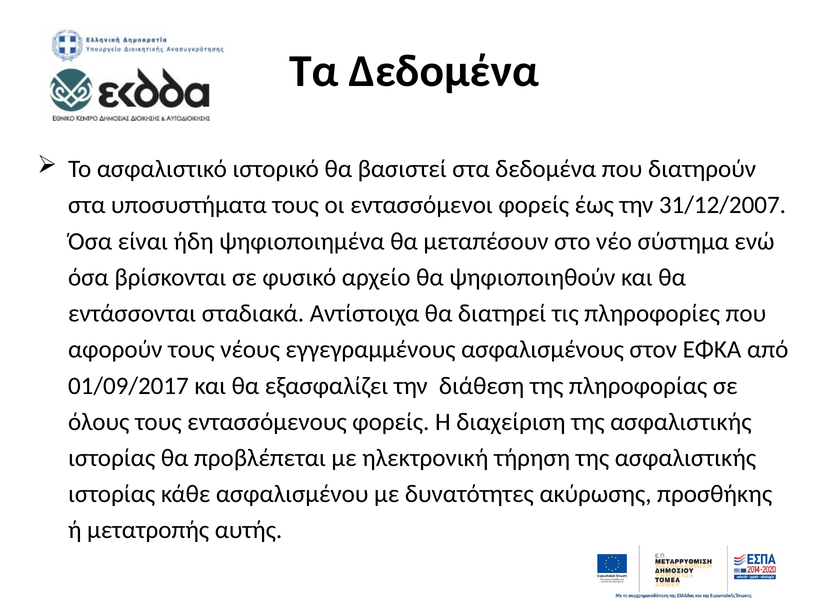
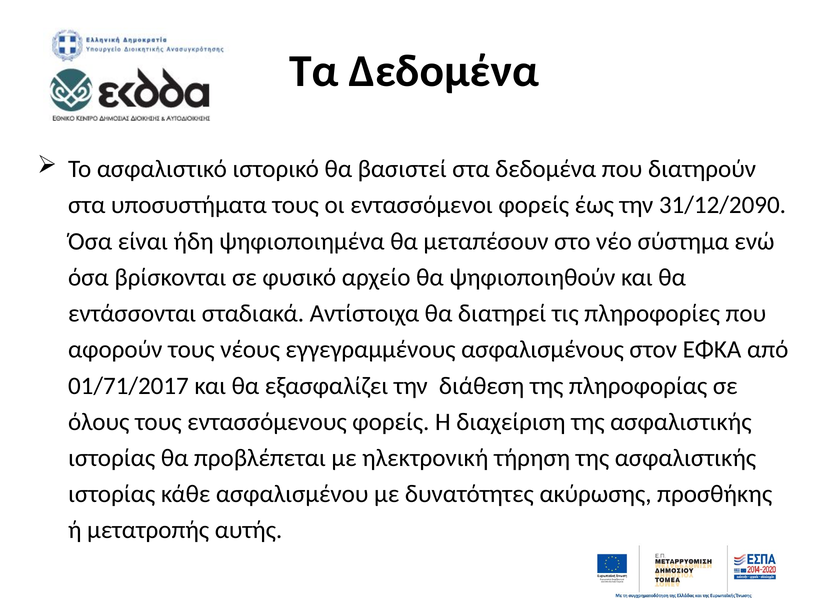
31/12/2007: 31/12/2007 -> 31/12/2090 (722, 205)
01/09/2017: 01/09/2017 -> 01/71/2017 (128, 386)
